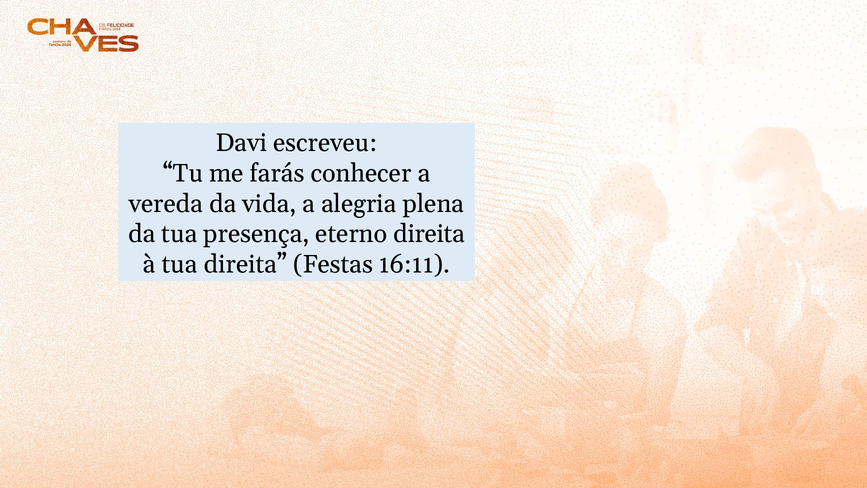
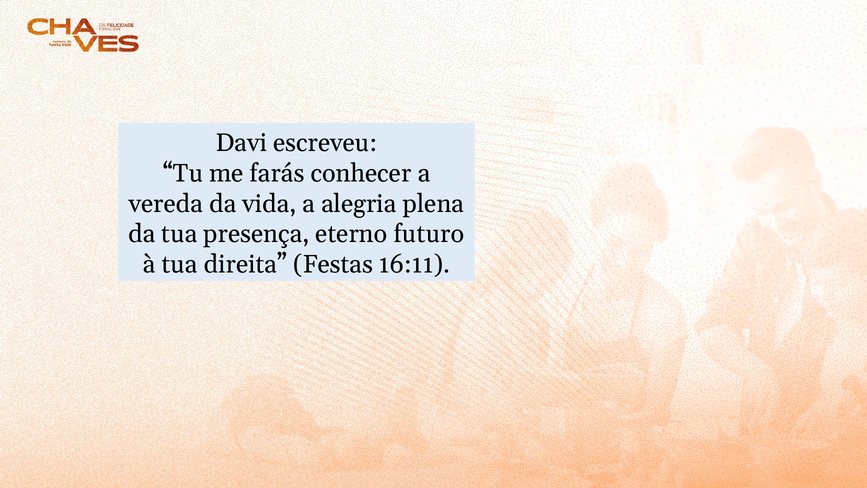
eterno direita: direita -> futuro (429, 234)
